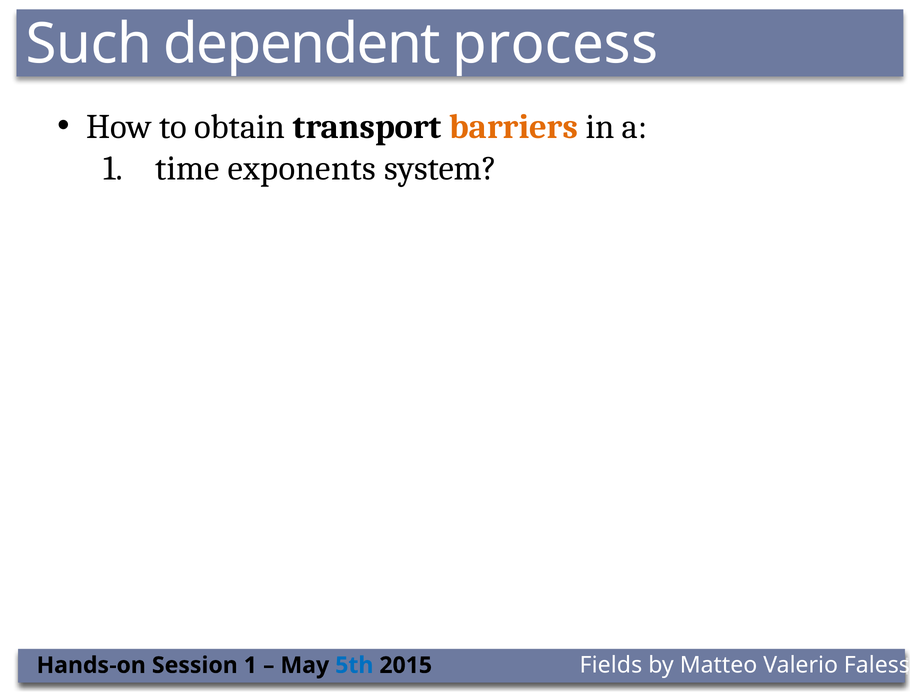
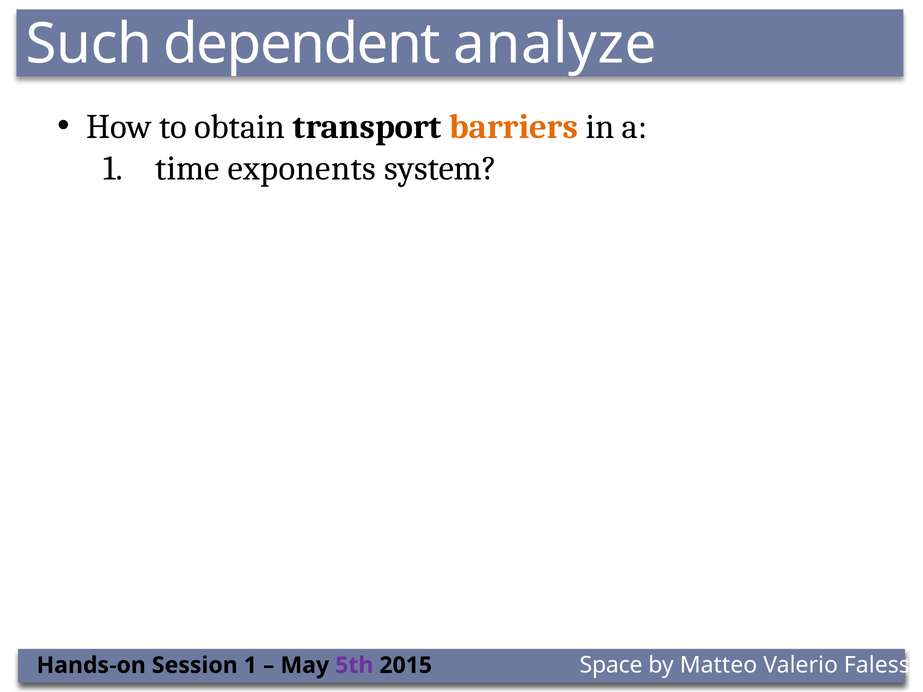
process: process -> analyze (555, 44)
5th colour: blue -> purple (354, 666)
Fields: Fields -> Space (611, 666)
